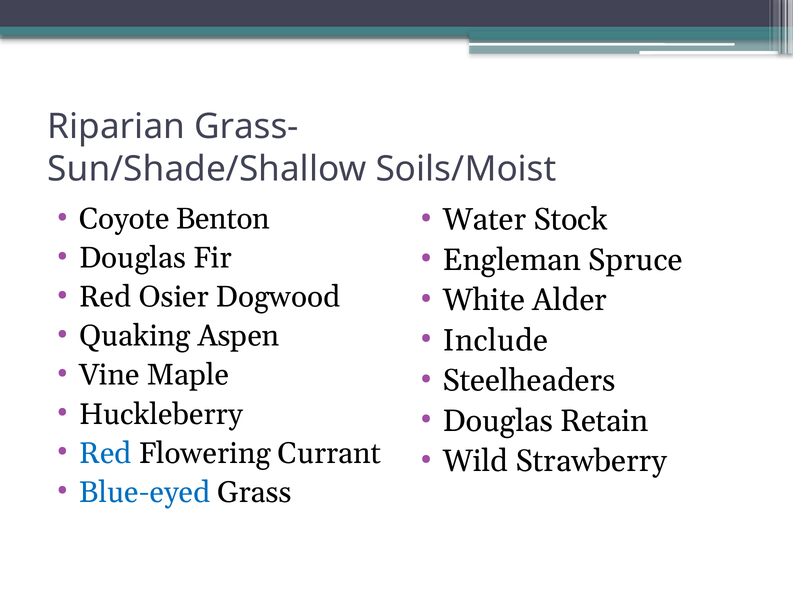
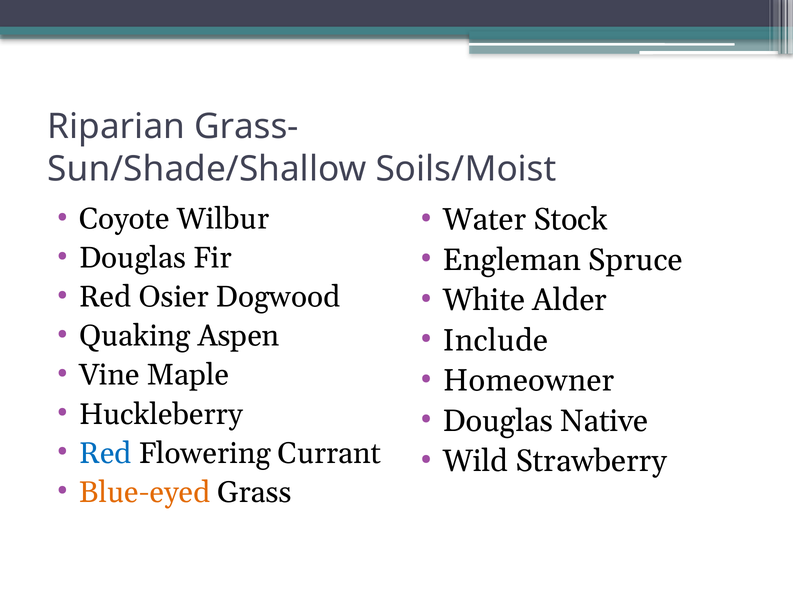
Benton: Benton -> Wilbur (223, 219)
Steelheaders: Steelheaders -> Homeowner (529, 381)
Retain: Retain -> Native (604, 421)
Blue-eyed colour: blue -> orange (145, 492)
